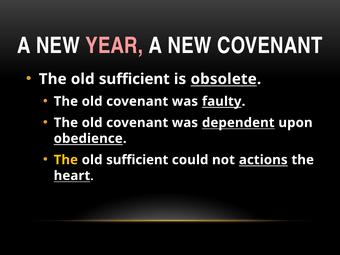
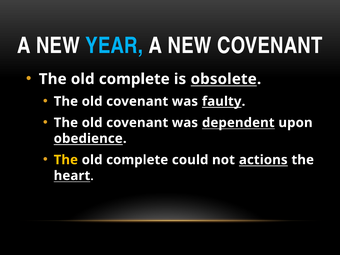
YEAR colour: pink -> light blue (114, 46)
sufficient: sufficient -> complete (134, 79)
sufficient: sufficient -> complete (137, 160)
